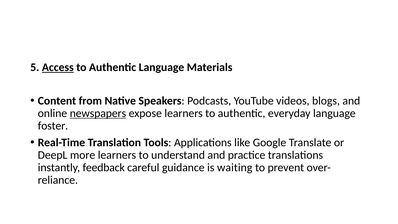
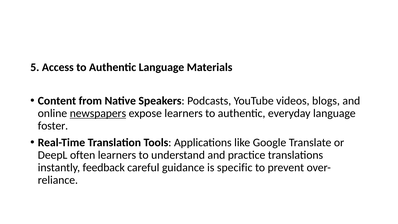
Access underline: present -> none (58, 67)
more: more -> often (83, 155)
waiting: waiting -> specific (235, 168)
